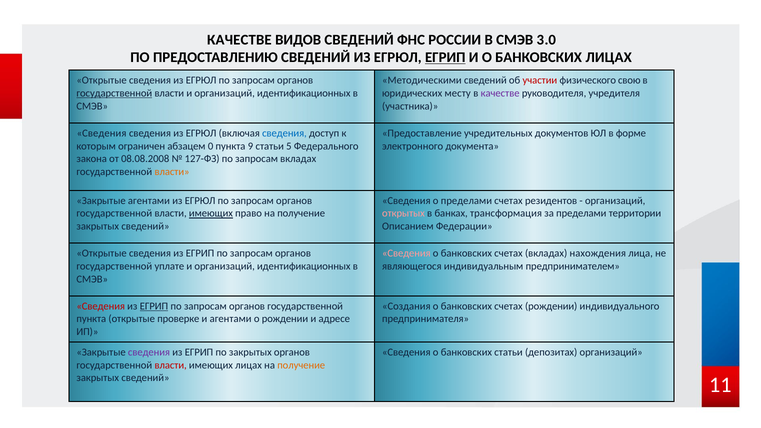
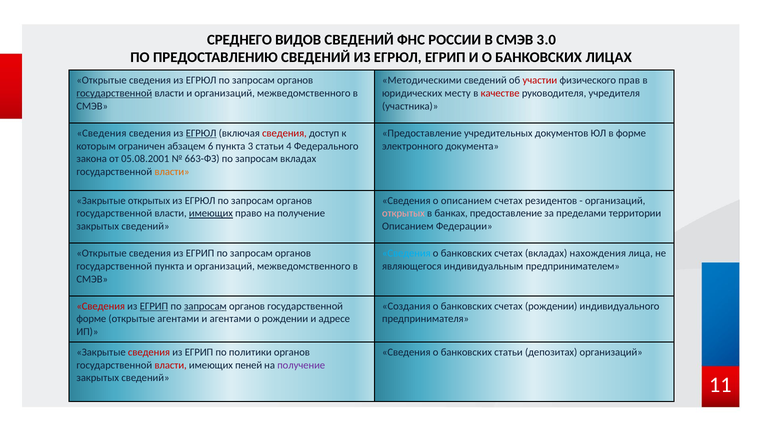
КАЧЕСТВЕ: КАЧЕСТВЕ -> СРЕДНЕГО (240, 40)
ЕГРИП underline: present -> none (445, 57)
свою: свою -> прав (629, 81)
власти и организаций идентификационных: идентификационных -> межведомственного (304, 93)
качестве colour: purple -> red (500, 93)
ЕГРЮЛ underline: none -> present (201, 133)
сведения colour: blue -> red (284, 133)
0: 0 -> 6 (211, 146)
9: 9 -> 3 (250, 146)
5: 5 -> 4 (289, 146)
08.08.2008: 08.08.2008 -> 05.08.2001 (145, 159)
127-ФЗ: 127-ФЗ -> 663-ФЗ (202, 159)
Закрытые агентами: агентами -> открытых (149, 201)
о пределами: пределами -> описанием (466, 201)
банках трансформация: трансформация -> предоставление (506, 214)
Сведения colour: pink -> light blue (406, 253)
государственной уплате: уплате -> пункта (169, 266)
идентификационных: идентификационных -> межведомственного (304, 266)
запросам underline: none -> present (205, 306)
пункта: пункта -> форме (91, 319)
открытые проверке: проверке -> агентами (178, 319)
сведения colour: purple -> red (149, 352)
по закрытых: закрытых -> политики (250, 352)
имеющих лицах: лицах -> пеней (249, 365)
получение colour: orange -> purple (301, 365)
